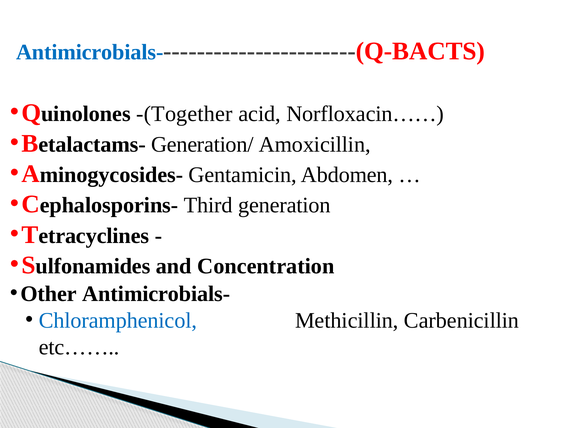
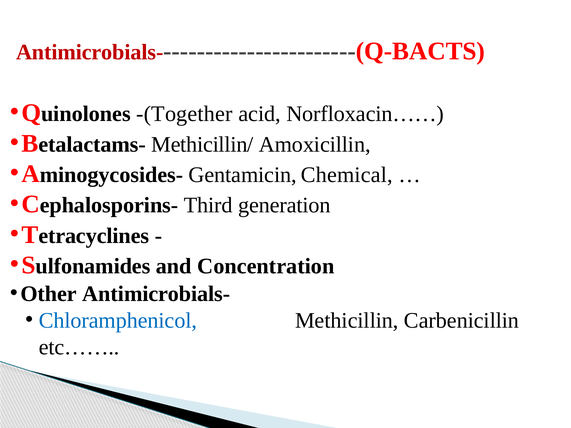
Antimicrobials- colour: blue -> red (90, 52)
Generation/: Generation/ -> Methicillin/ (202, 144)
Abdomen: Abdomen -> Chemical (347, 175)
